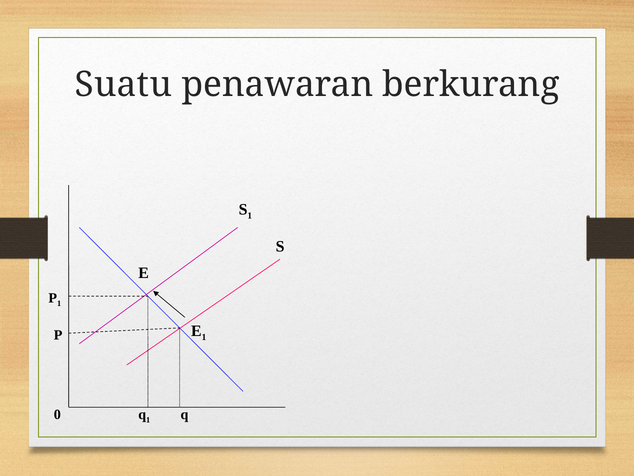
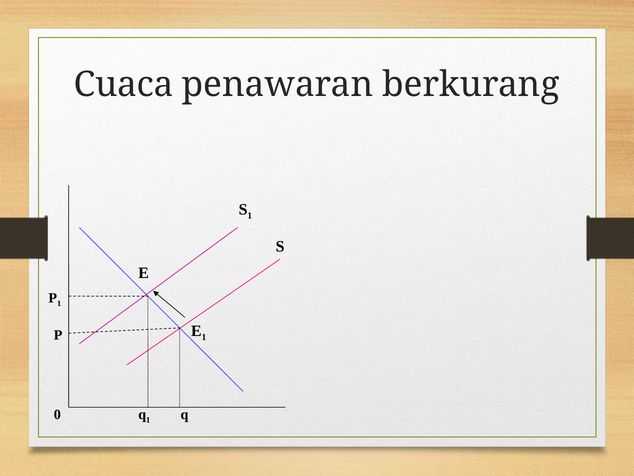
Suatu: Suatu -> Cuaca (124, 84)
